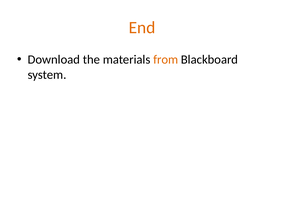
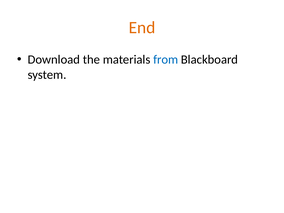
from colour: orange -> blue (166, 60)
